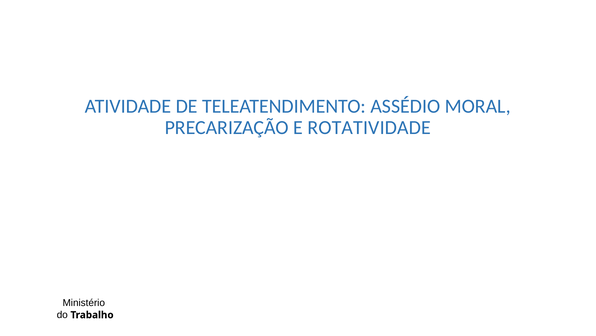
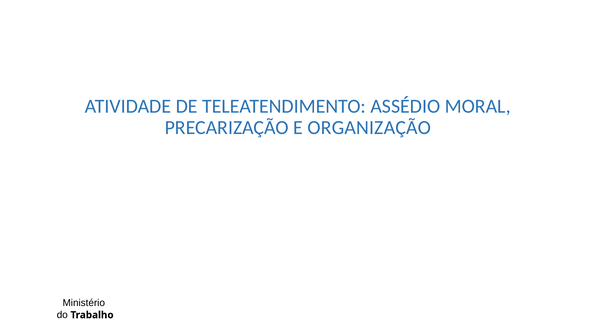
ROTATIVIDADE: ROTATIVIDADE -> ORGANIZAÇÃO (369, 127)
